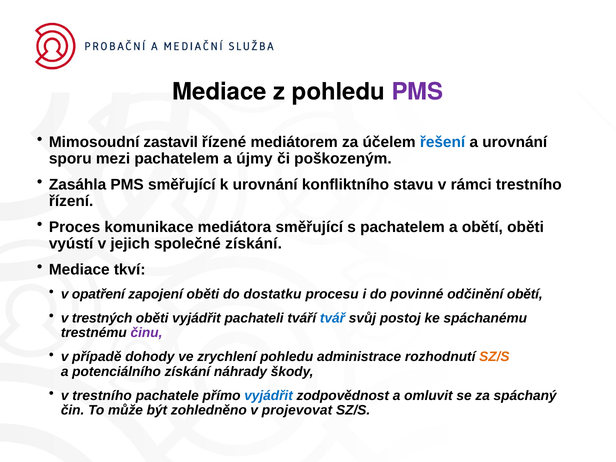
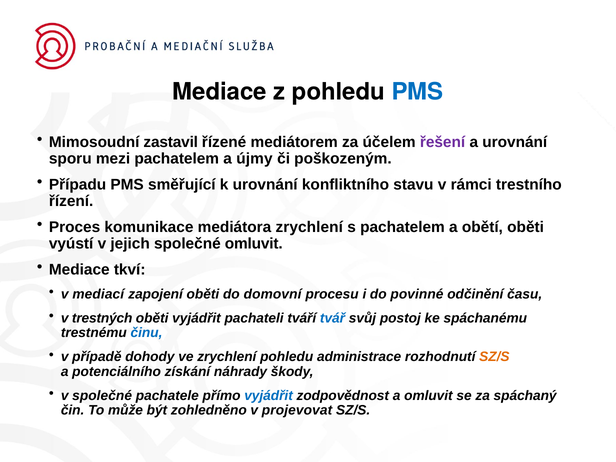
PMS colour: purple -> blue (417, 92)
řešení colour: blue -> purple (443, 142)
Zasáhla: Zasáhla -> Případu (78, 185)
mediátora směřující: směřující -> zrychlení (309, 227)
společné získání: získání -> omluvit (254, 244)
opatření: opatření -> mediací (98, 294)
dostatku: dostatku -> domovní (273, 294)
odčinění obětí: obětí -> času (525, 294)
činu colour: purple -> blue (146, 333)
v trestního: trestního -> společné (102, 396)
